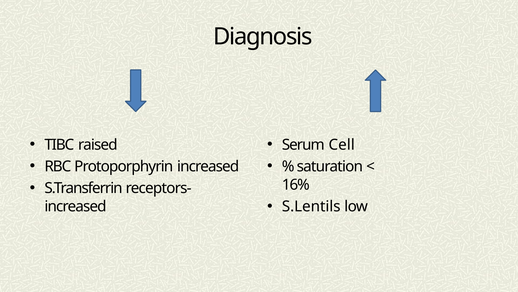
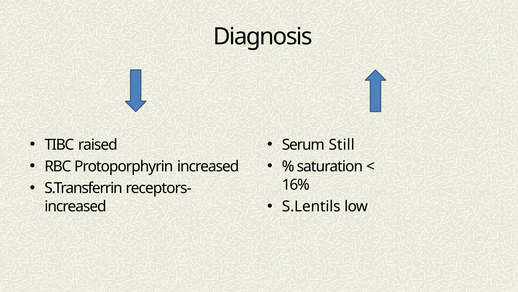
Cell: Cell -> Still (342, 144)
